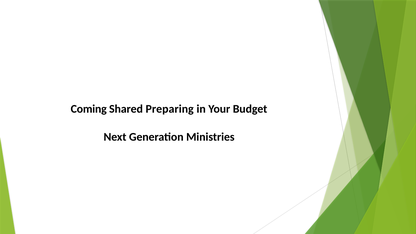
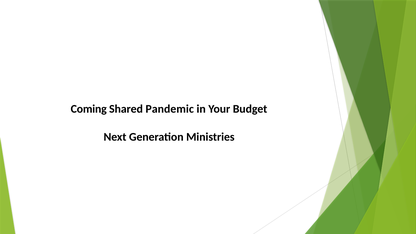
Preparing: Preparing -> Pandemic (170, 109)
